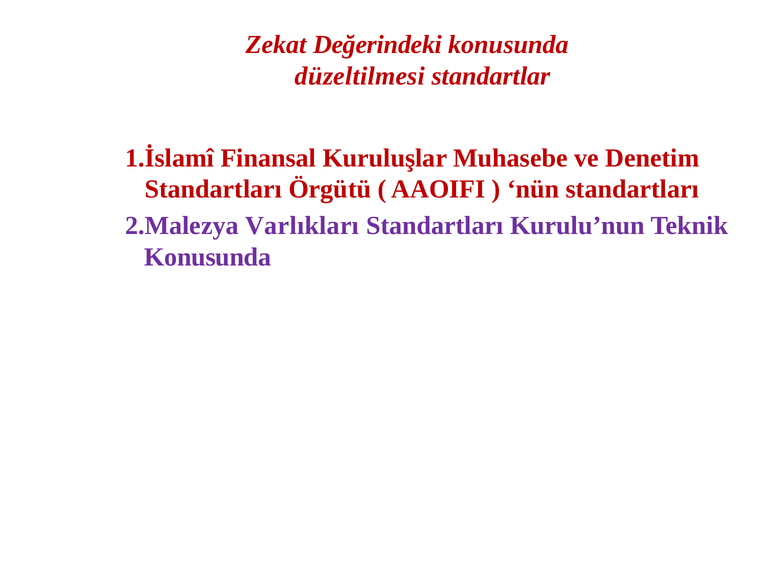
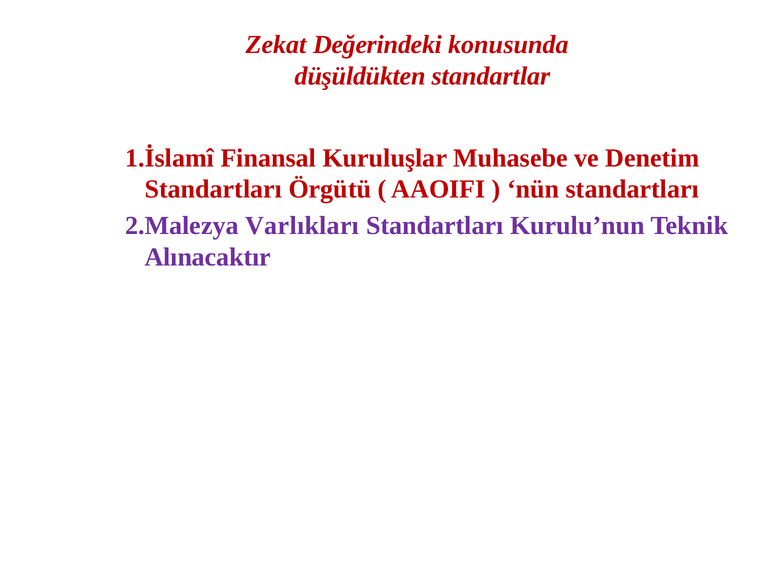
düzeltilmesi: düzeltilmesi -> düşüldükten (360, 76)
Konusunda: Konusunda -> Alınacaktır (208, 257)
